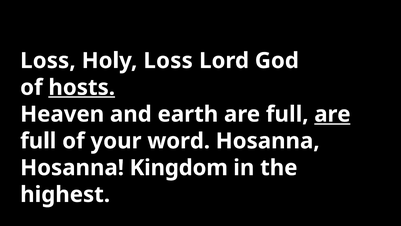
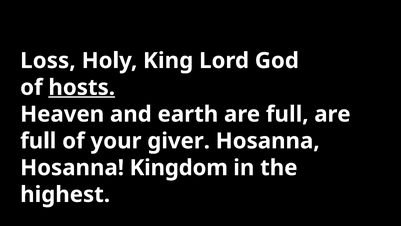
Holy Loss: Loss -> King (168, 61)
are underline: present -> none (332, 114)
word: word -> giver (179, 141)
